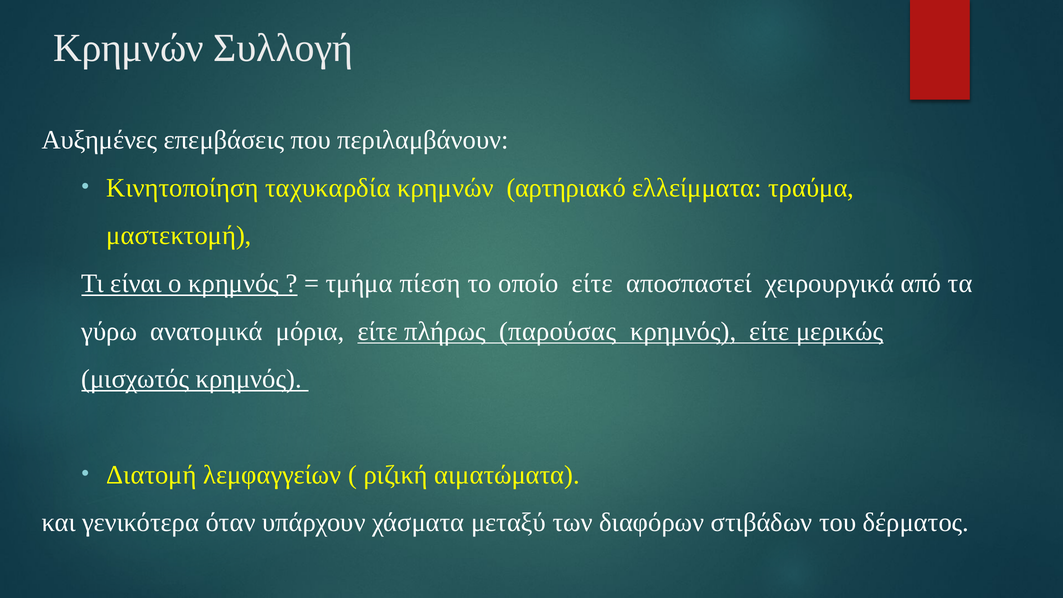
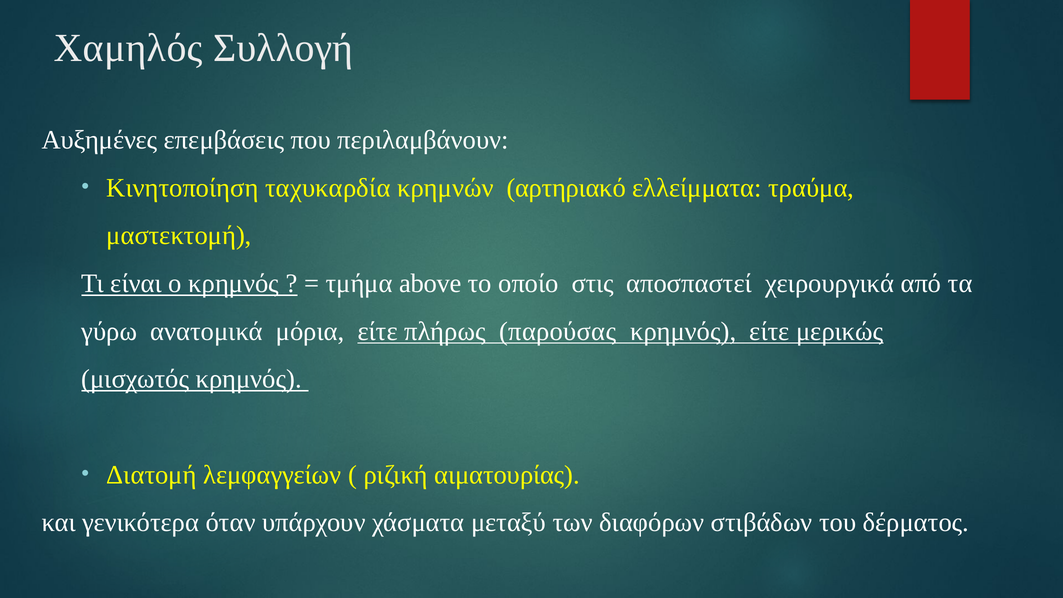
Κρημνών: Κρημνών -> Χαμηλός (128, 48)
πίεση: πίεση -> above (430, 283)
οποίο είτε: είτε -> στις (593, 283)
αιματώματα: αιματώματα -> αιματουρίας (507, 475)
